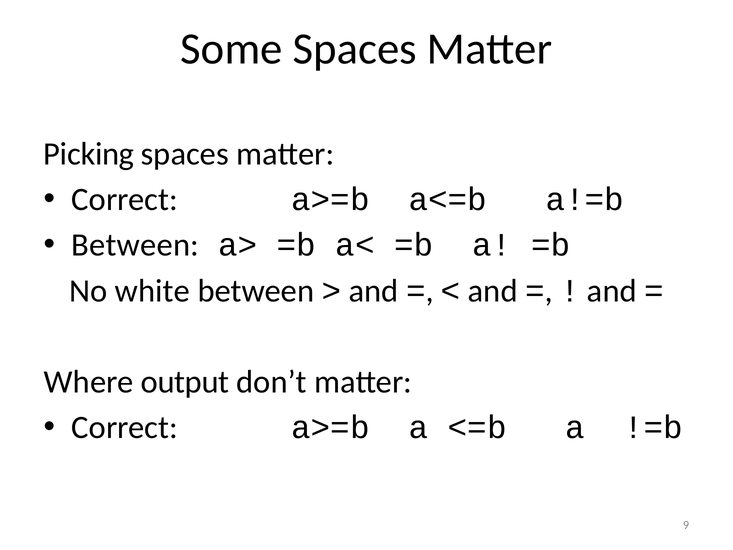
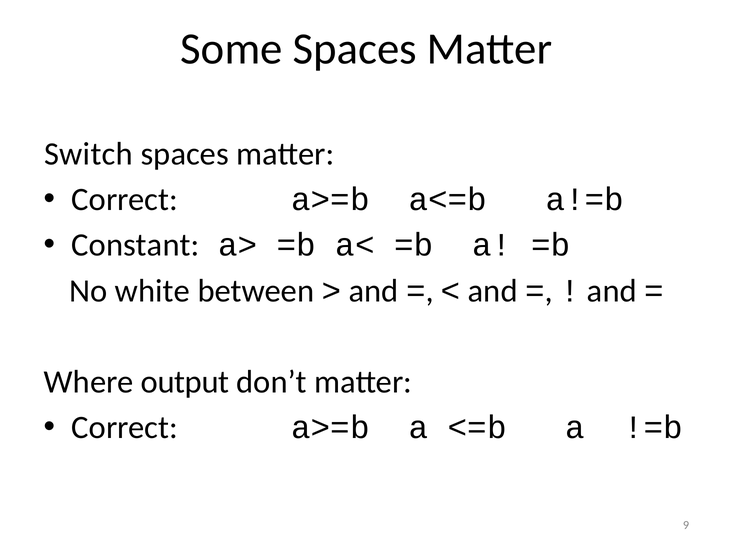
Picking: Picking -> Switch (89, 154)
Between: Between -> Constant (135, 245)
